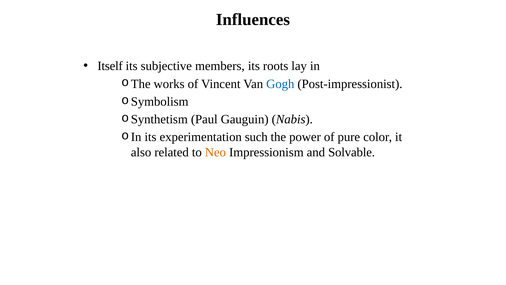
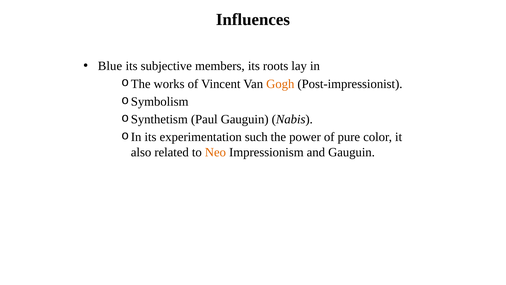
Itself: Itself -> Blue (110, 66)
Gogh colour: blue -> orange (280, 84)
and Solvable: Solvable -> Gauguin (352, 152)
